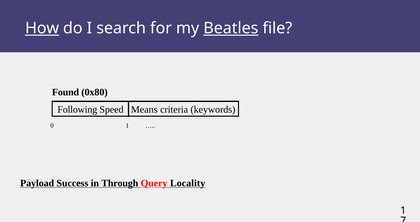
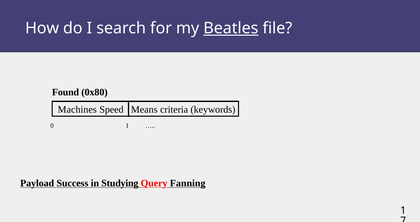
How underline: present -> none (42, 28)
Following: Following -> Machines (77, 109)
Through: Through -> Studying (120, 183)
Locality: Locality -> Fanning (188, 183)
